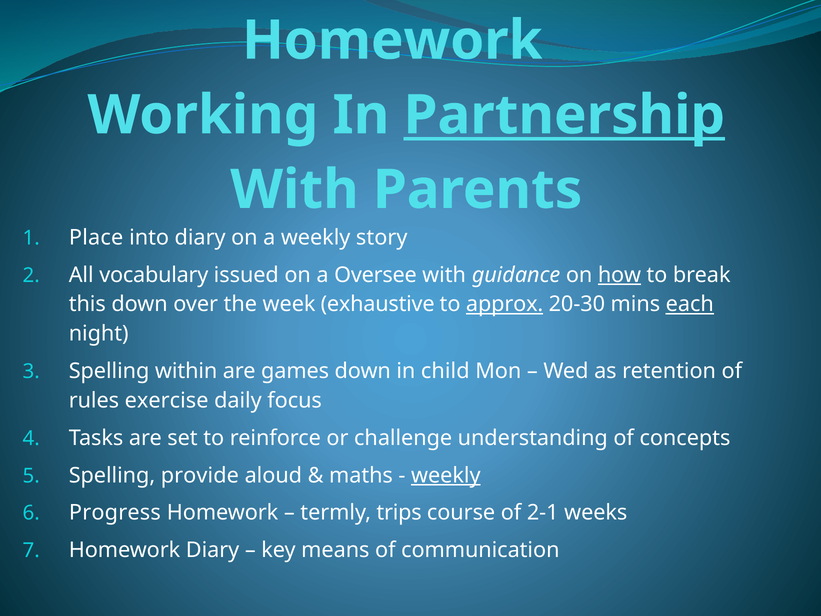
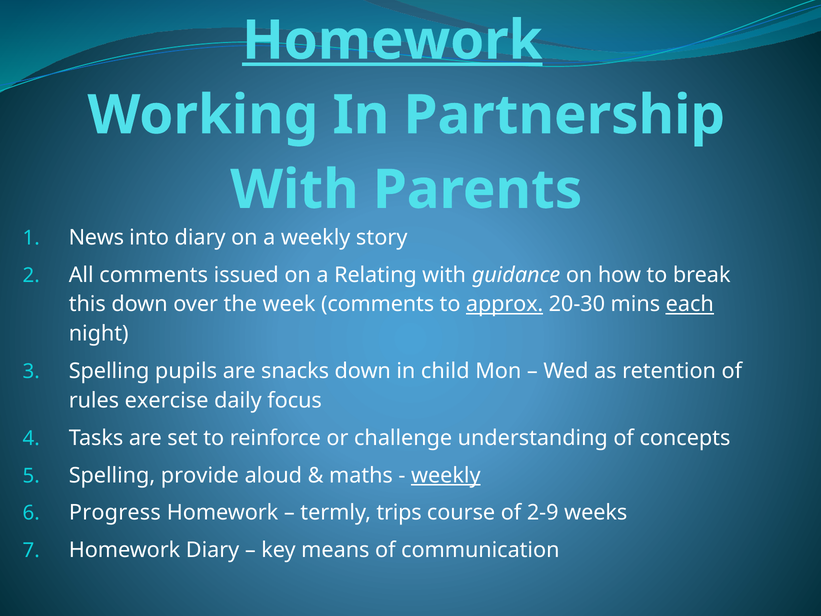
Homework underline: none -> present (392, 41)
Partnership underline: present -> none (564, 115)
Place: Place -> News (96, 237)
All vocabulary: vocabulary -> comments (154, 275)
Oversee: Oversee -> Relating (375, 275)
how underline: present -> none (619, 275)
week exhaustive: exhaustive -> comments (378, 304)
within: within -> pupils (186, 371)
games: games -> snacks (295, 371)
2-1: 2-1 -> 2-9 (543, 513)
